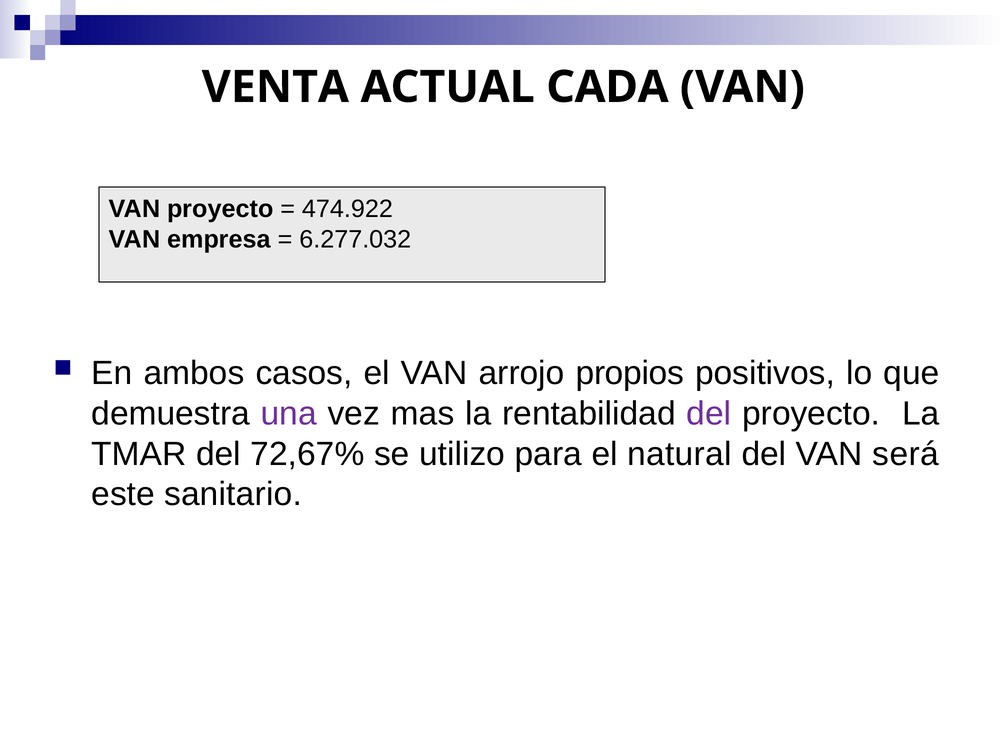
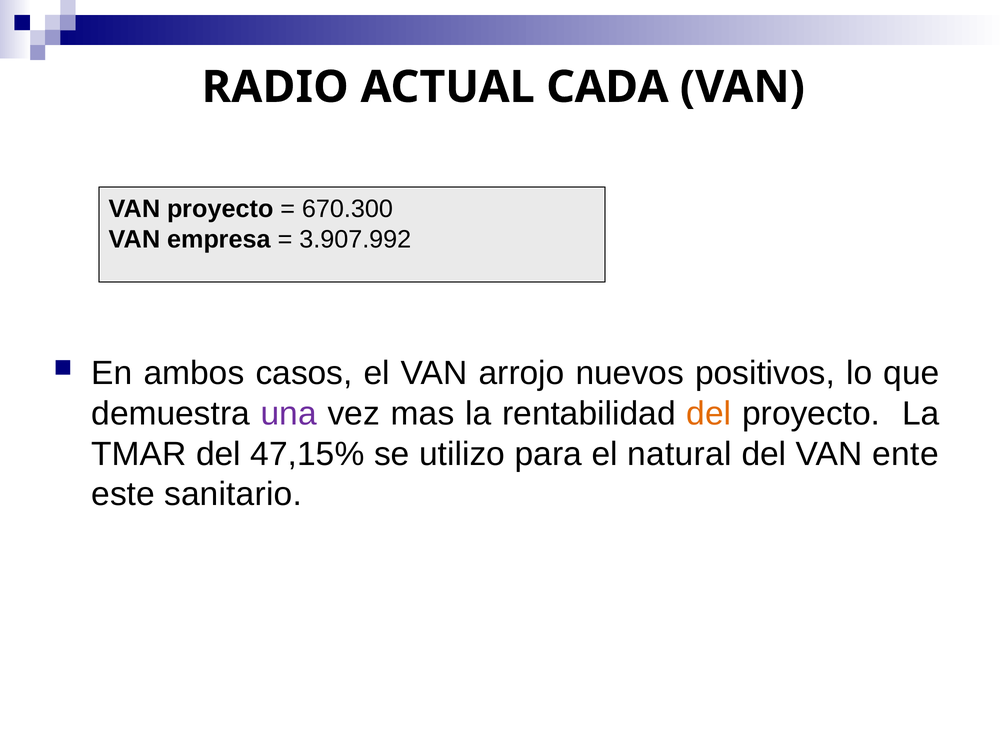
VENTA: VENTA -> RADIO (275, 87)
474.922: 474.922 -> 670.300 (347, 209)
6.277.032: 6.277.032 -> 3.907.992 (355, 239)
propios: propios -> nuevos (630, 374)
del colour: purple -> orange (709, 414)
72,67%: 72,67% -> 47,15% (307, 454)
será: será -> ente (906, 454)
